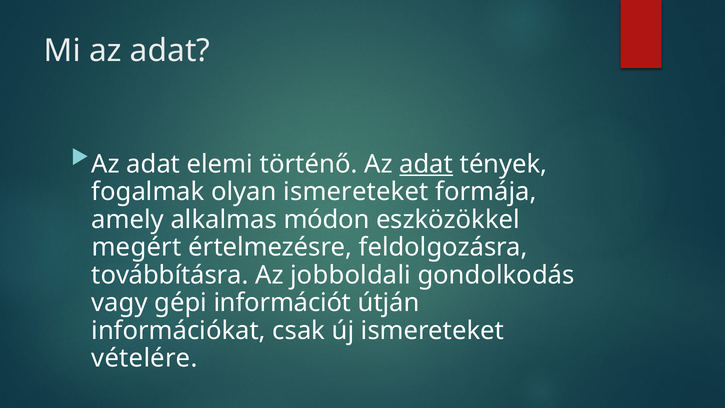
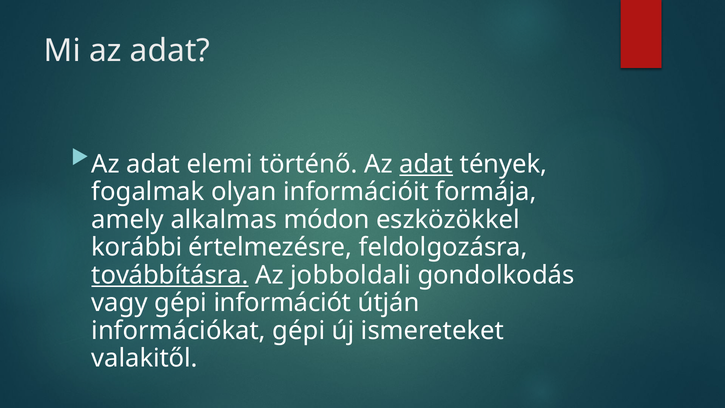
olyan ismereteket: ismereteket -> információit (356, 192)
megért: megért -> korábbi (137, 247)
továbbításra underline: none -> present (170, 275)
információkat csak: csak -> gépi (299, 331)
vételére: vételére -> valakitől (145, 358)
